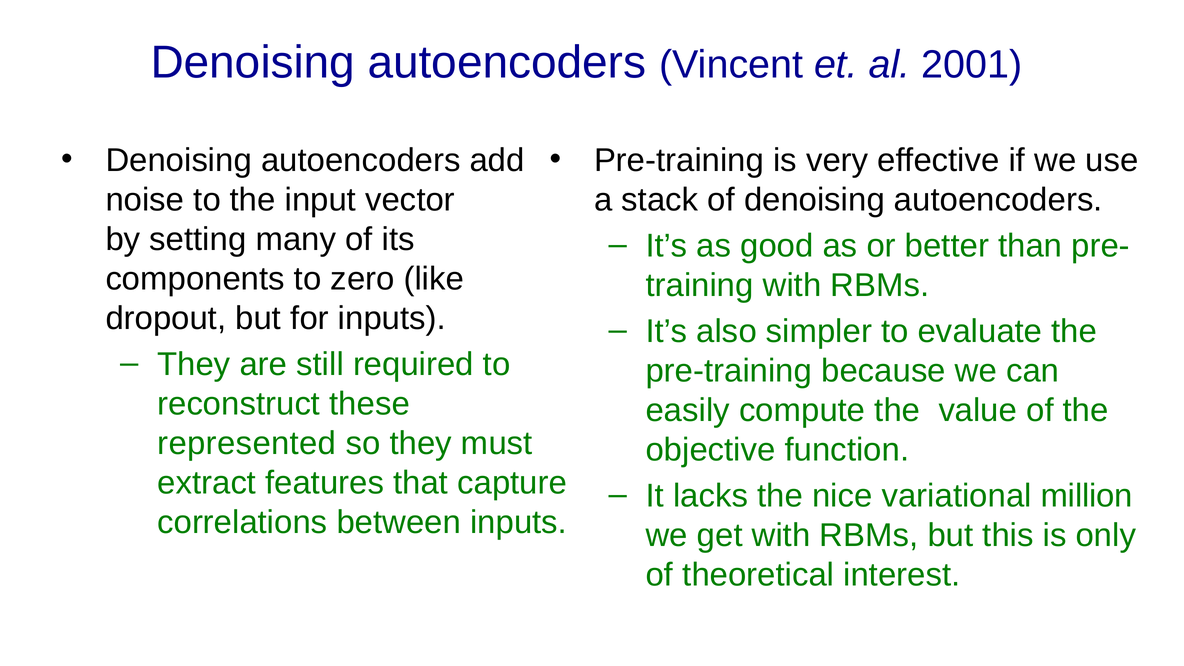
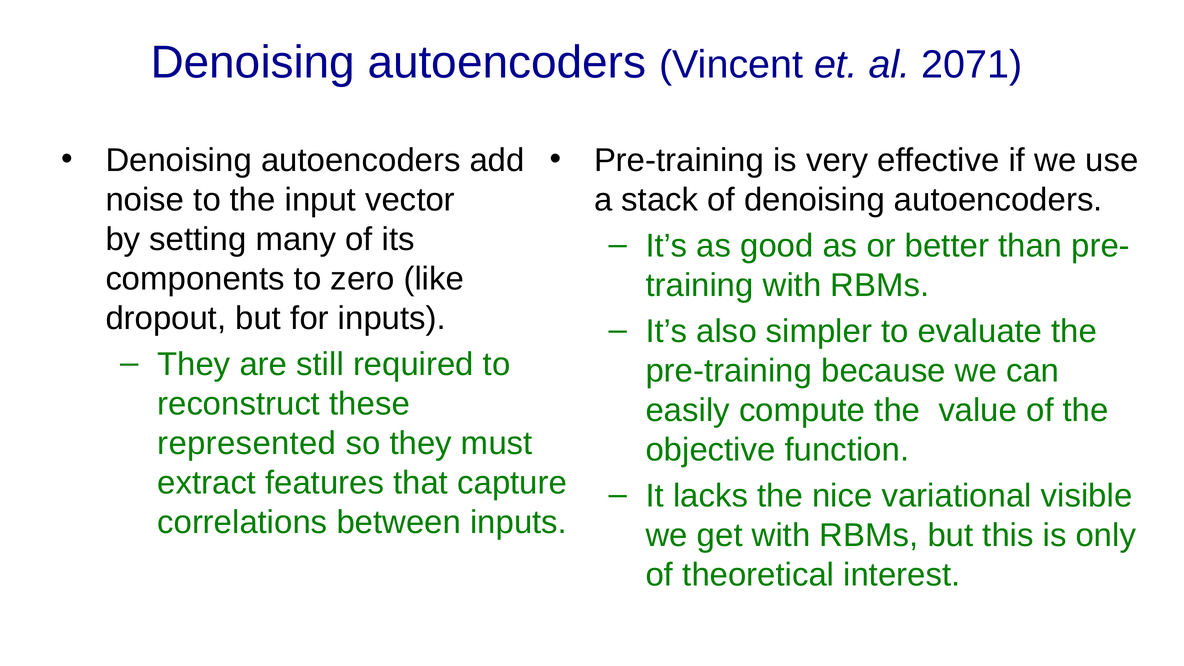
2001: 2001 -> 2071 (972, 64)
million: million -> visible (1087, 496)
